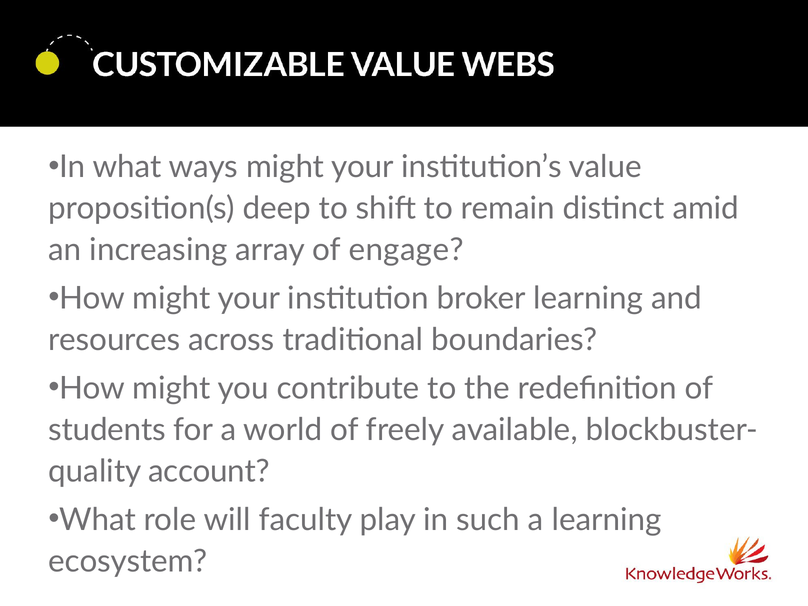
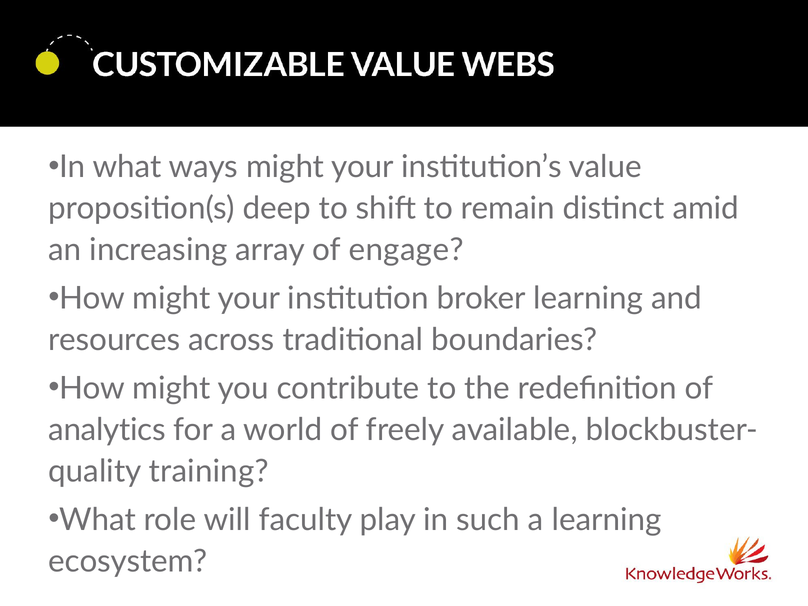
students: students -> analytics (107, 430)
account: account -> training (209, 471)
